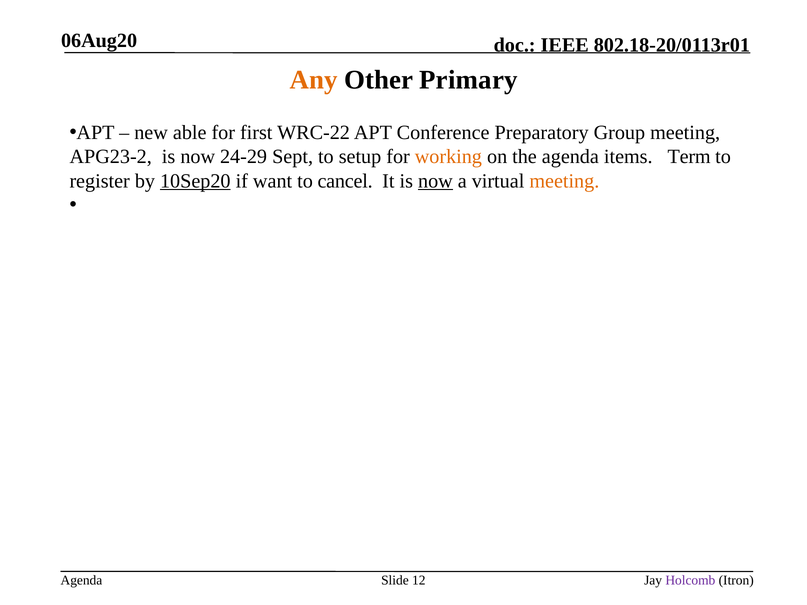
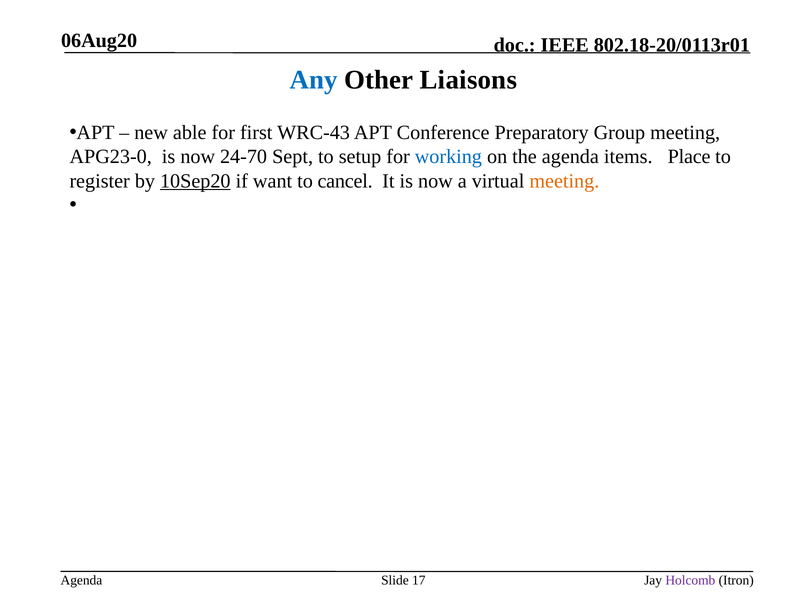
Any colour: orange -> blue (314, 80)
Primary: Primary -> Liaisons (468, 80)
WRC-22: WRC-22 -> WRC-43 (314, 133)
APG23-2: APG23-2 -> APG23-0 (111, 157)
24-29: 24-29 -> 24-70 (244, 157)
working colour: orange -> blue (448, 157)
Term: Term -> Place (689, 157)
now underline: present -> none (435, 181)
12: 12 -> 17 (419, 580)
